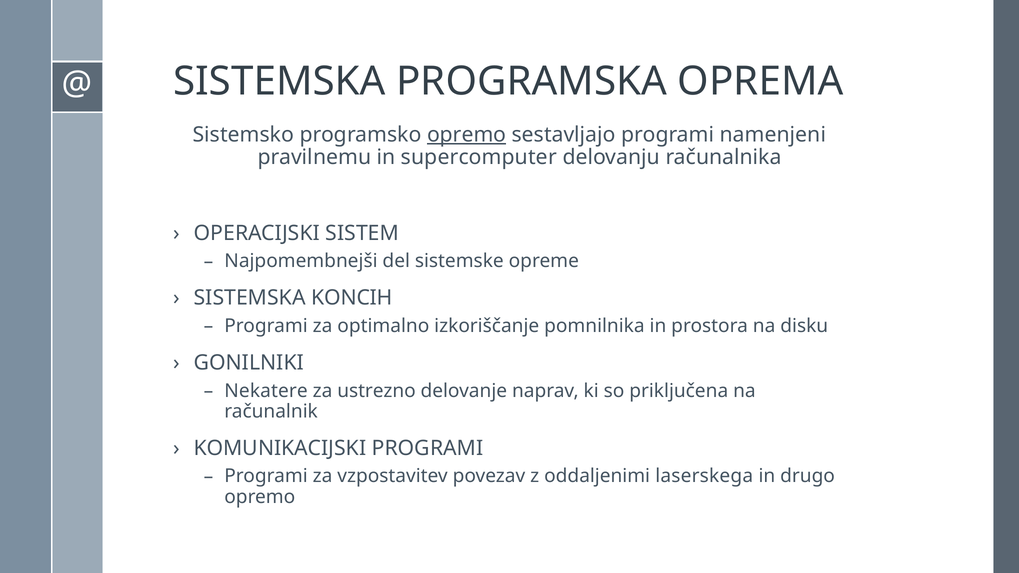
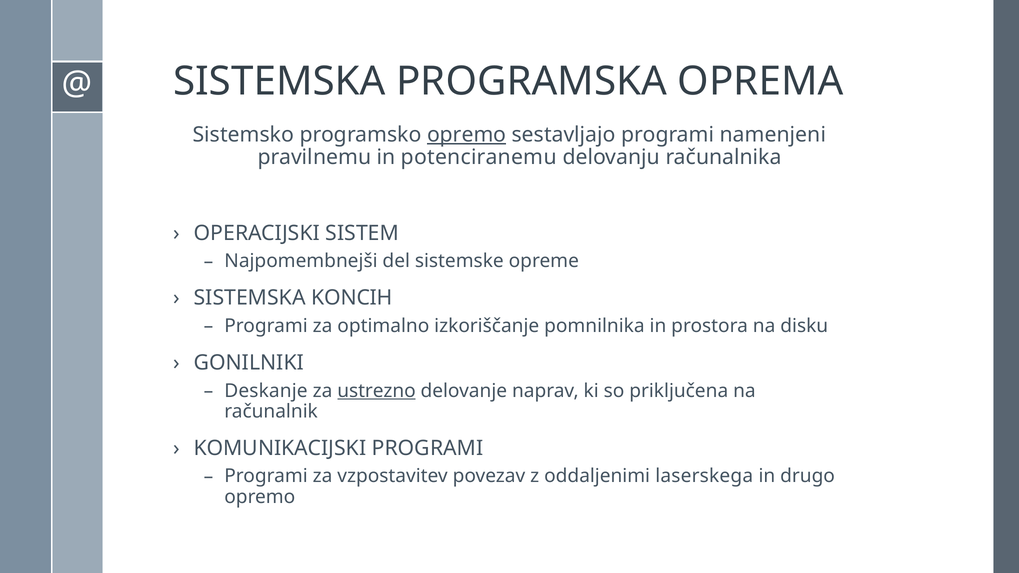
supercomputer: supercomputer -> potenciranemu (479, 158)
Nekatere: Nekatere -> Deskanje (266, 391)
ustrezno underline: none -> present (377, 391)
